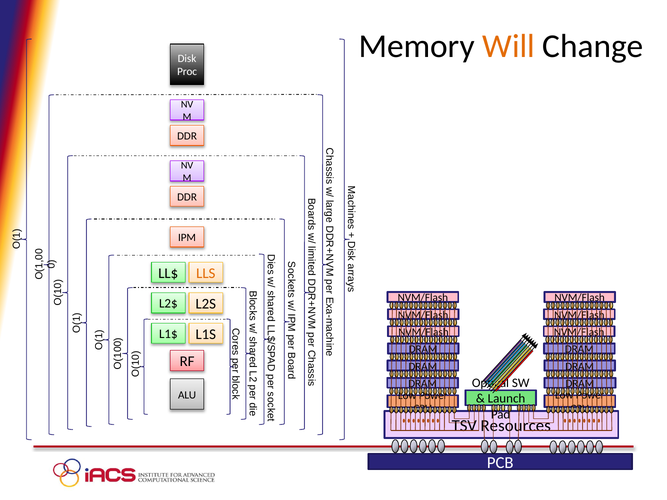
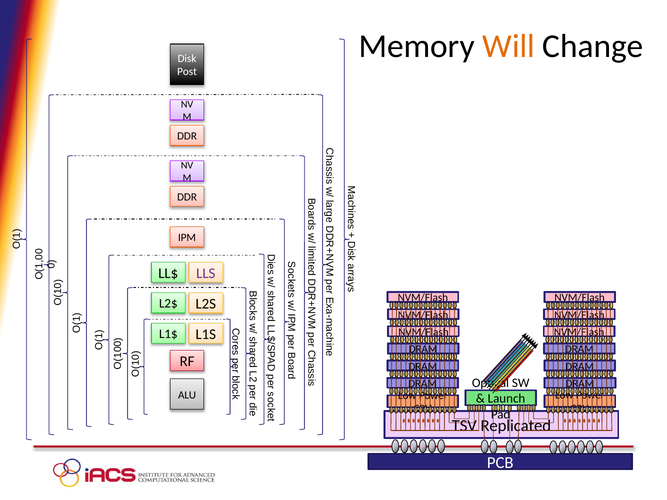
Proc: Proc -> Post (187, 72)
LLS colour: orange -> purple (206, 273)
Resources: Resources -> Replicated (516, 426)
